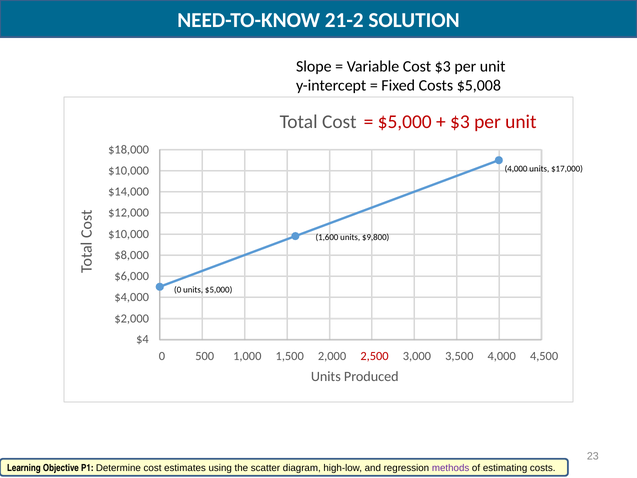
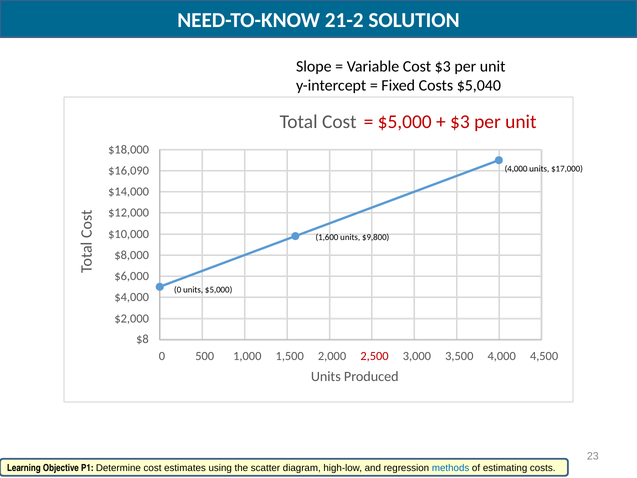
$5,008: $5,008 -> $5,040 (479, 85)
$10,000: $10,000 -> $16,090 (129, 171)
$4: $4 -> $8 (142, 339)
methods colour: purple -> blue (451, 468)
